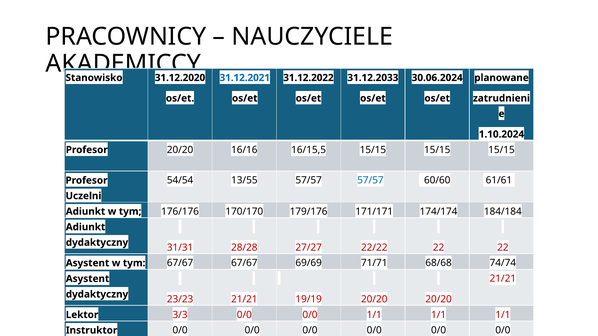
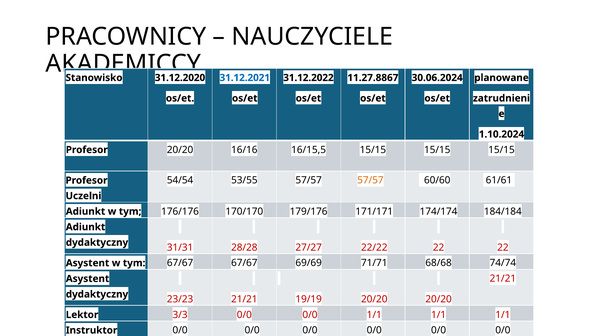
31.12.2033: 31.12.2033 -> 11.27.8867 (373, 78)
13/55: 13/55 -> 53/55 (244, 181)
57/57 colour: blue -> orange (370, 181)
